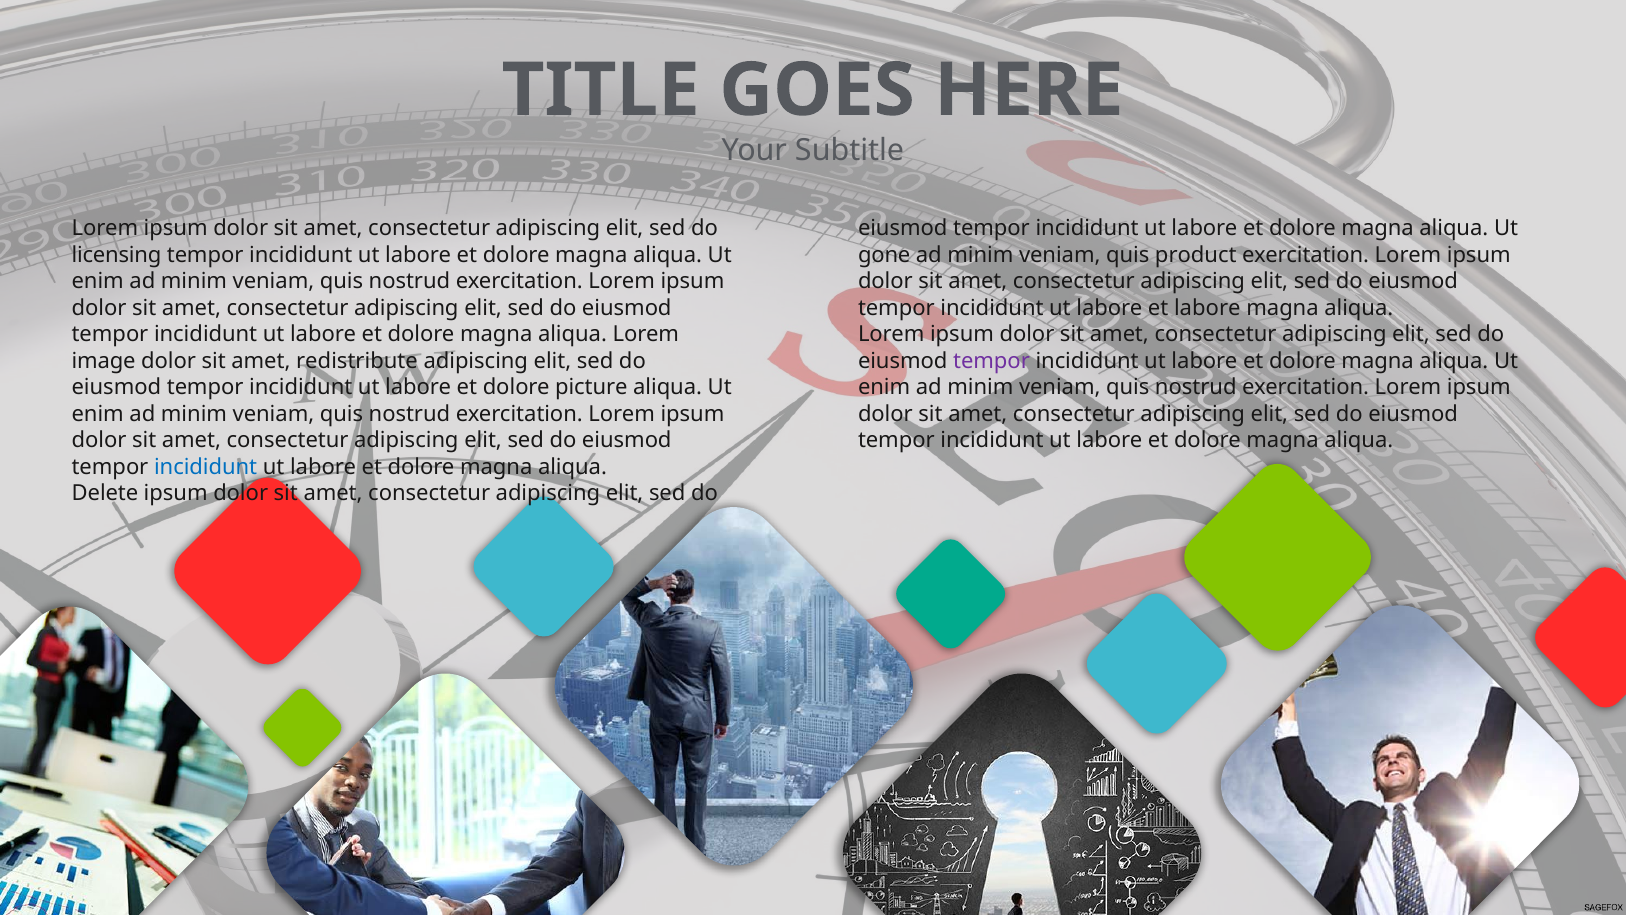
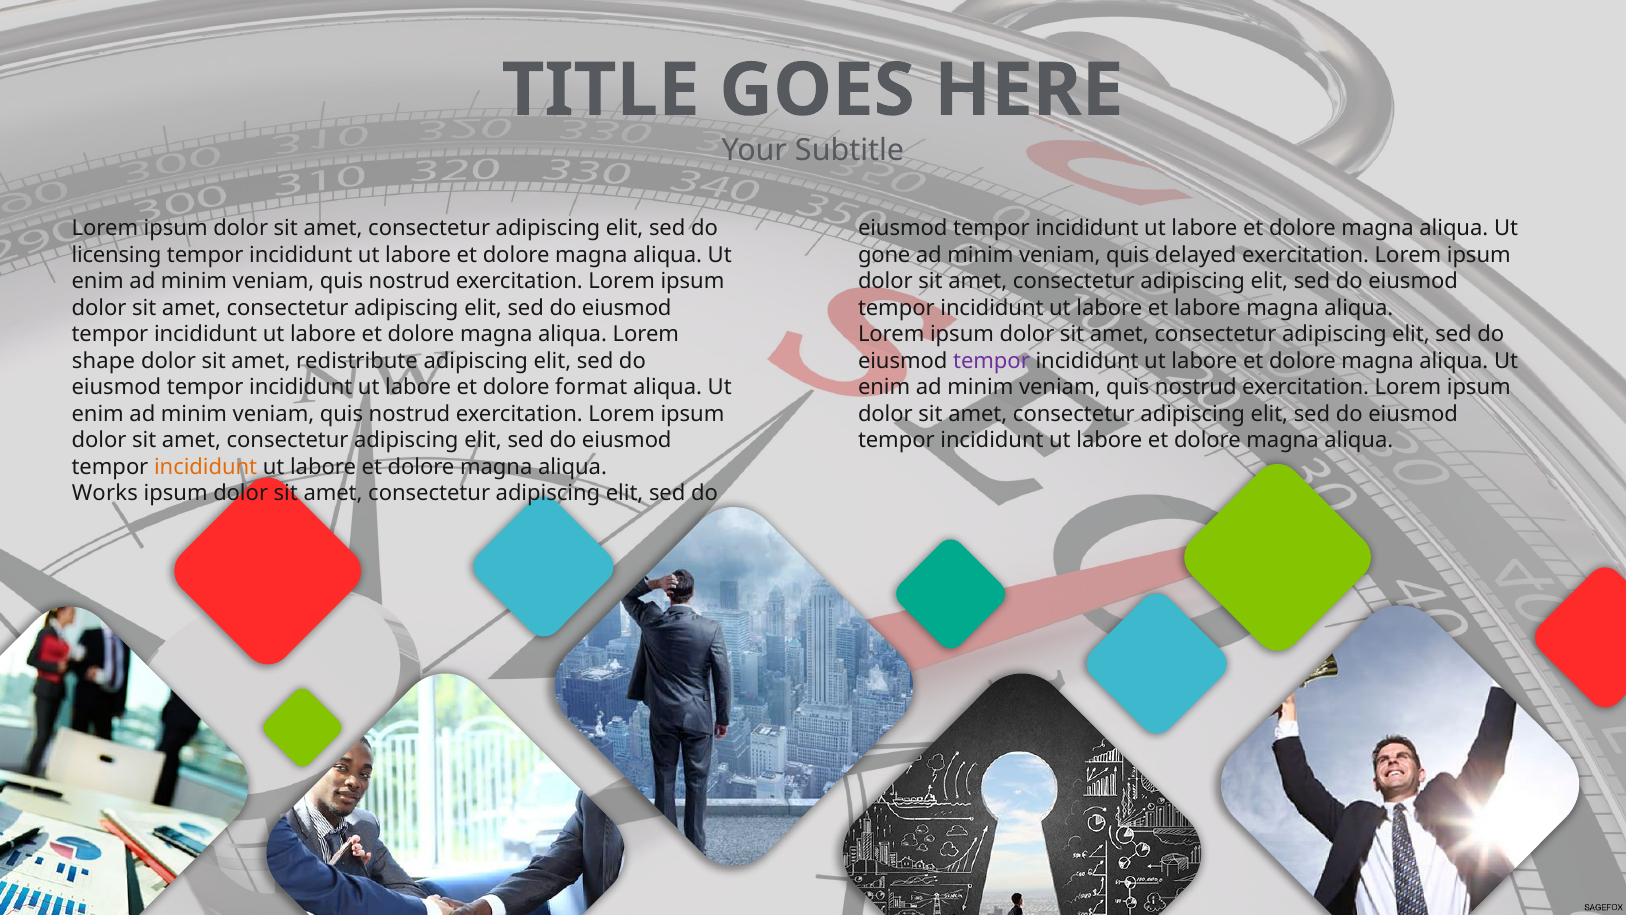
product: product -> delayed (1196, 255)
image: image -> shape (103, 361)
picture: picture -> format (591, 387)
incididunt colour: blue -> orange (206, 467)
Delete: Delete -> Works (105, 493)
